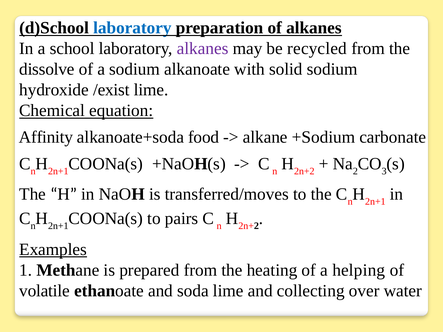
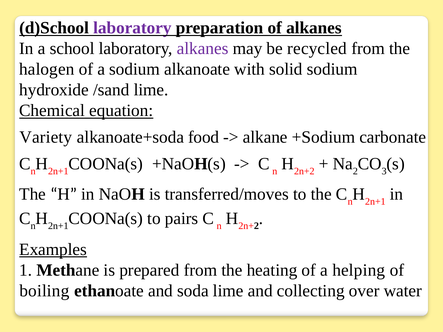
laboratory colour: blue -> purple (132, 28)
dissolve: dissolve -> halogen (47, 69)
/exist: /exist -> /sand (111, 90)
Affinity: Affinity -> Variety (46, 137)
volatile: volatile -> boiling (44, 291)
